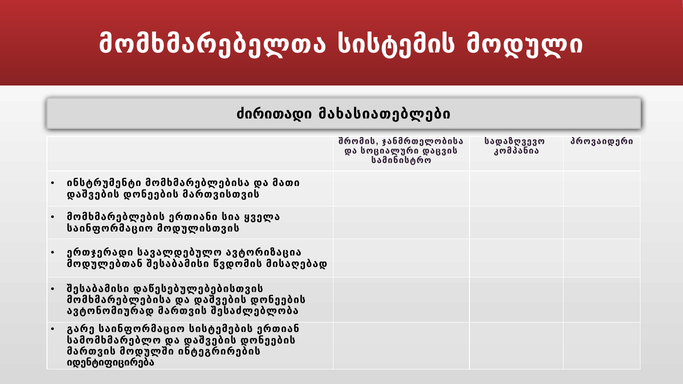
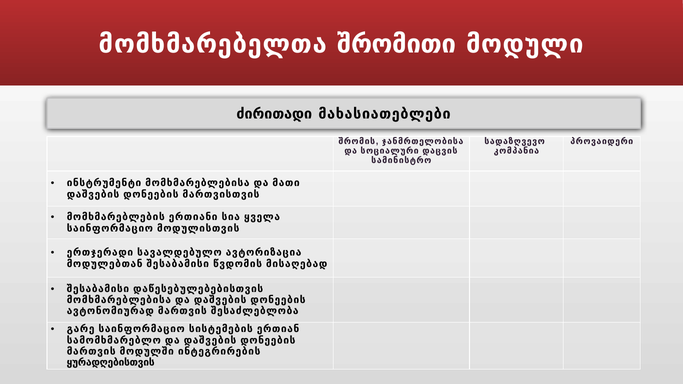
სისტემის: სისტემის -> შრომითი (397, 44)
იდენტიფიცირება: იდენტიფიცირება -> ყურადღებისთვის (111, 363)
